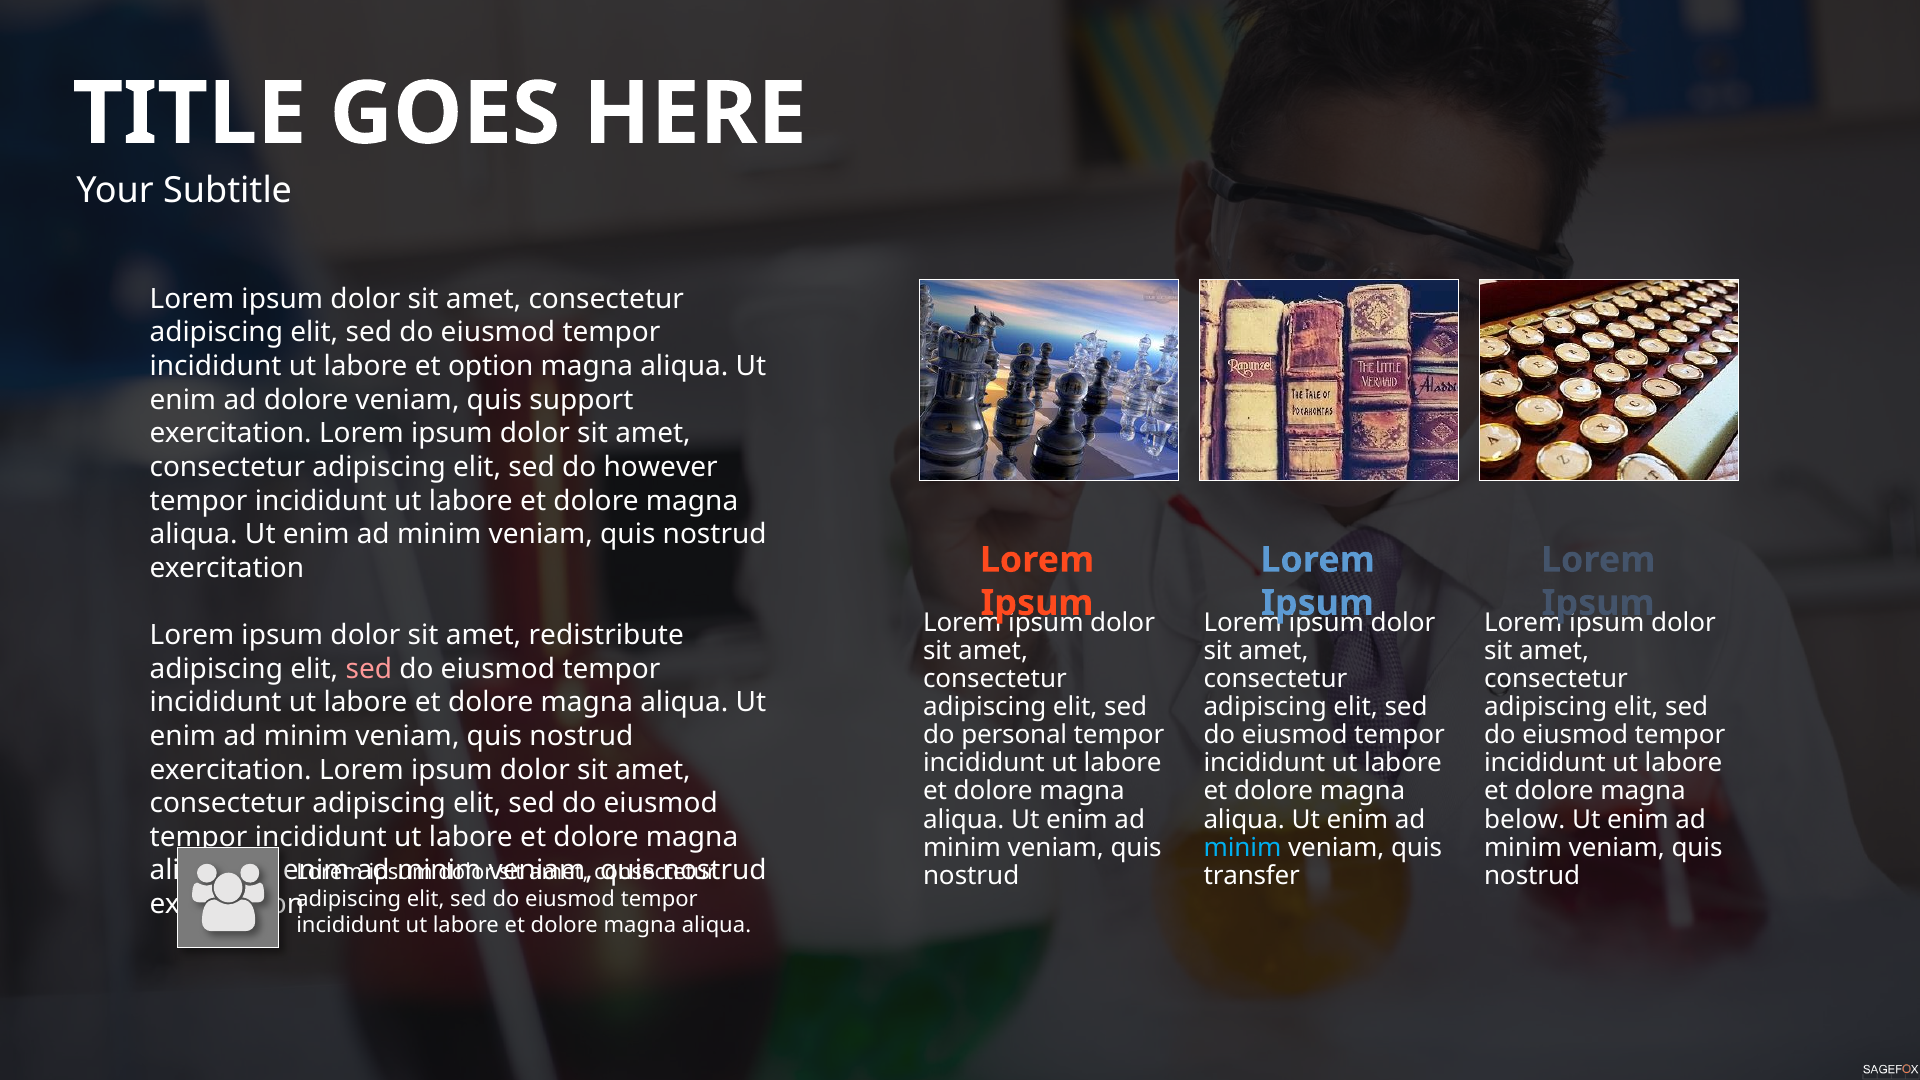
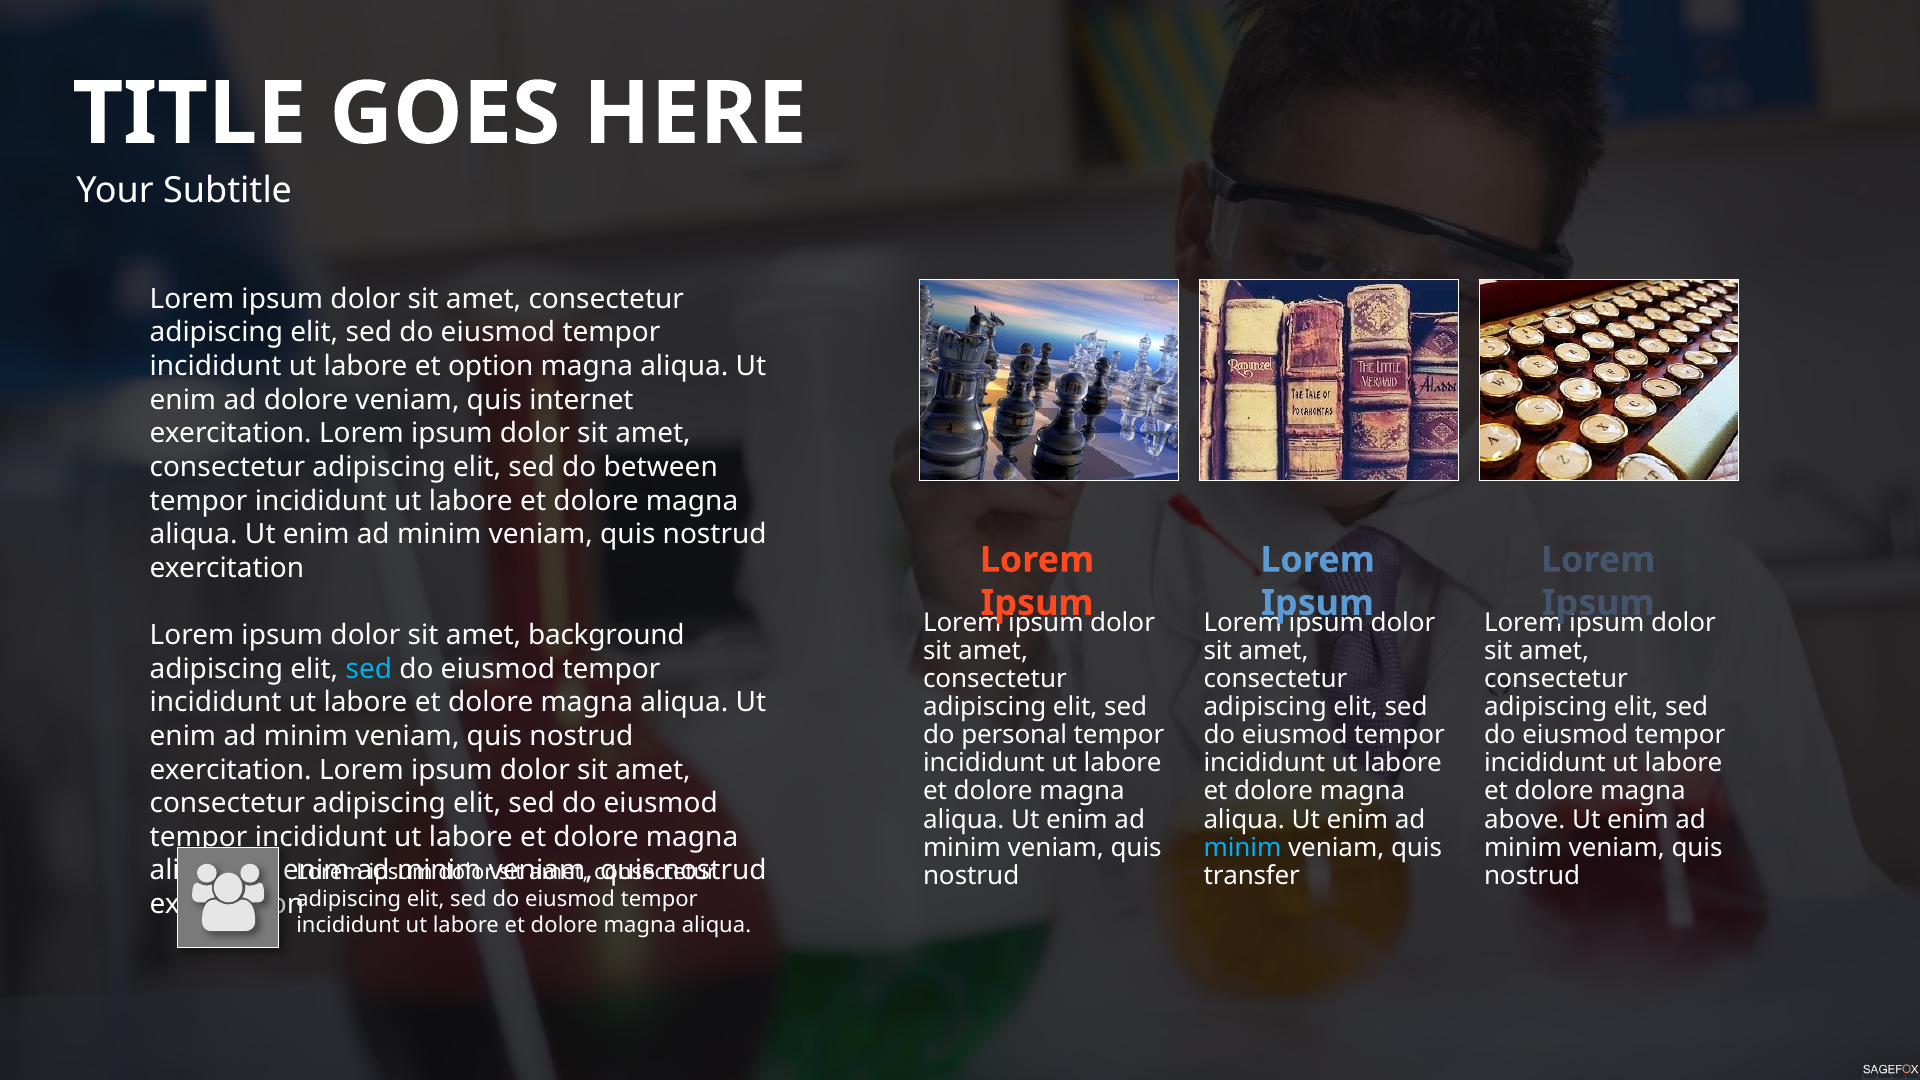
support: support -> internet (581, 400)
however: however -> between (661, 467)
redistribute: redistribute -> background (606, 635)
sed colour: pink -> light blue (369, 669)
below: below -> above (1525, 819)
